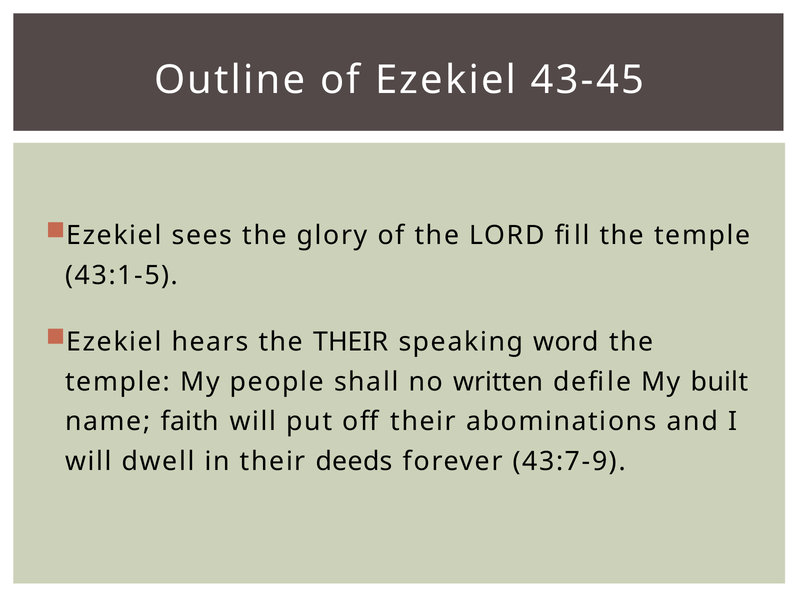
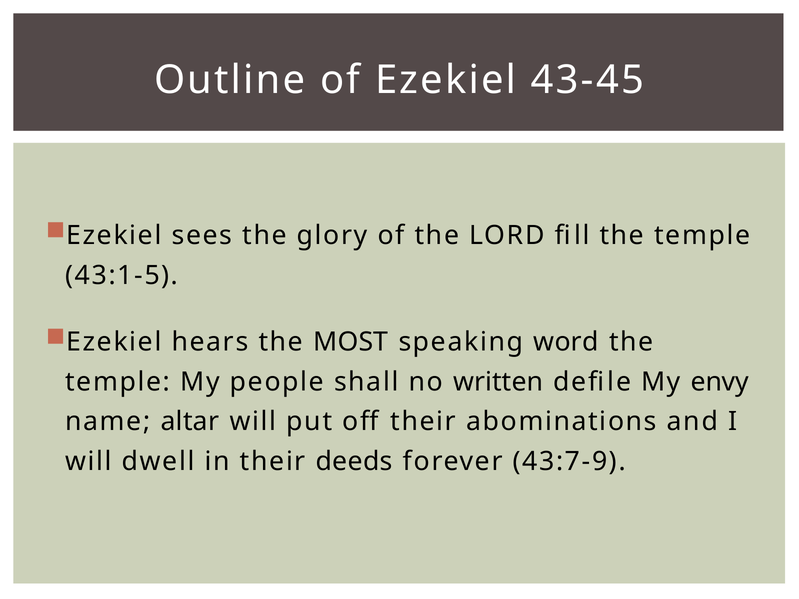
the THEIR: THEIR -> MOST (351, 342)
built: built -> envy (720, 382)
faith: faith -> altar (190, 422)
